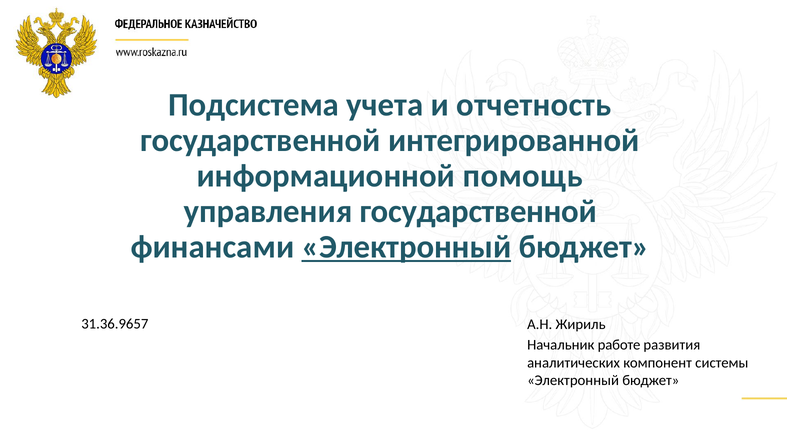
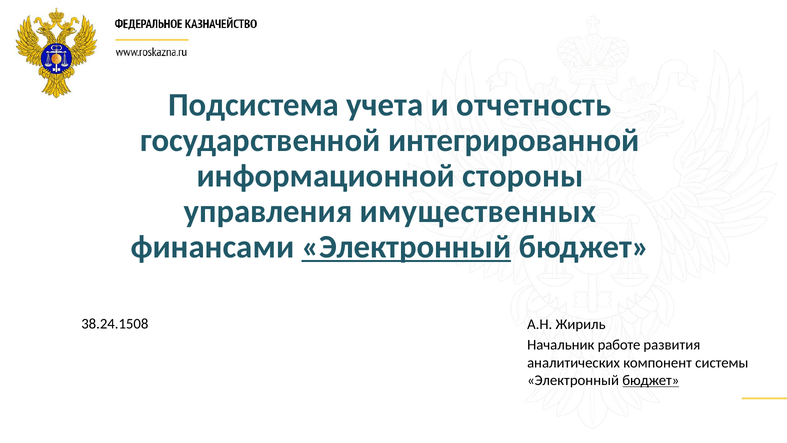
помощь: помощь -> стороны (523, 176)
управления государственной: государственной -> имущественных (478, 211)
31.36.9657: 31.36.9657 -> 38.24.1508 (115, 324)
бюджет underline: none -> present (651, 380)
